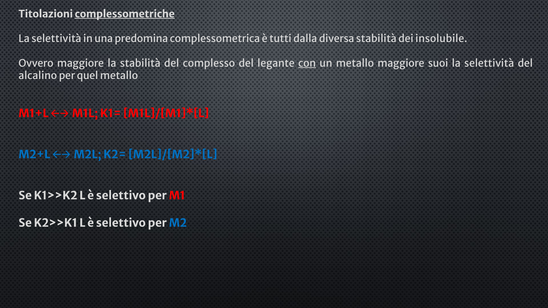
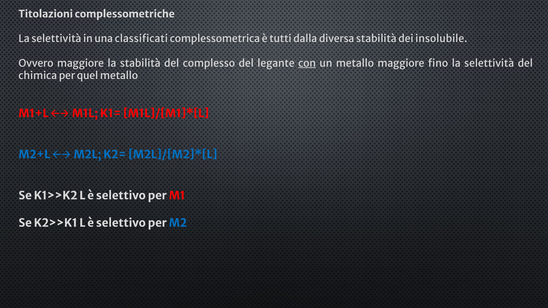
complessometriche underline: present -> none (125, 14)
predomina: predomina -> classificati (141, 39)
suoi: suoi -> fino (438, 63)
alcalino: alcalino -> chimica (38, 76)
